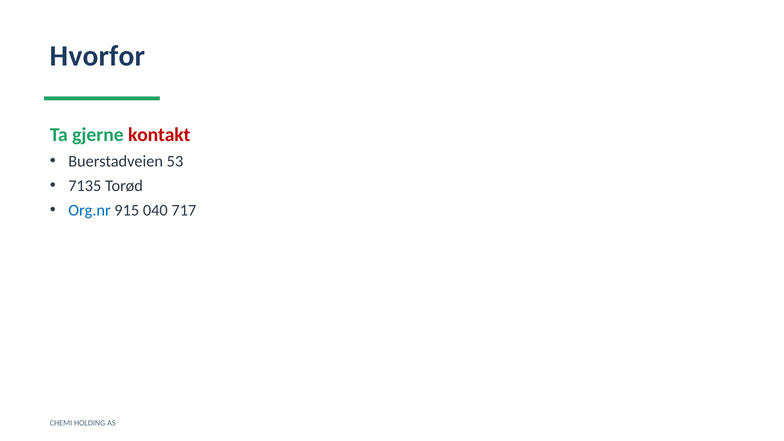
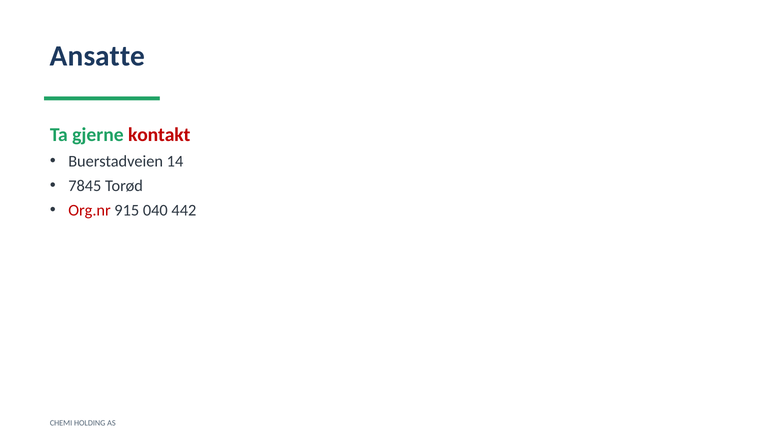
Hvorfor: Hvorfor -> Ansatte (98, 56)
53: 53 -> 14 (175, 161)
7135: 7135 -> 7845 (85, 186)
Org.nr colour: blue -> red (89, 210)
717: 717 -> 442 (184, 210)
